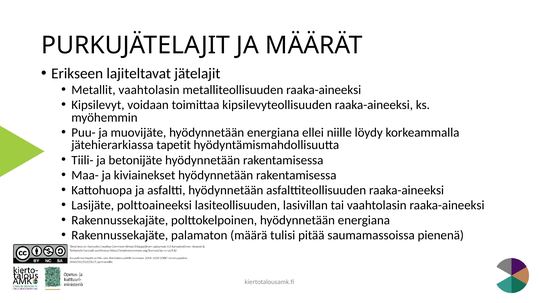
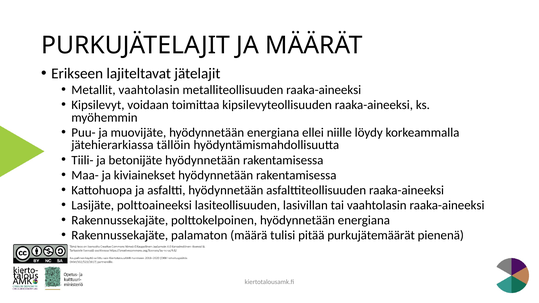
tapetit: tapetit -> tällöin (173, 145)
saumamassoissa: saumamassoissa -> purkujätemäärät (371, 235)
